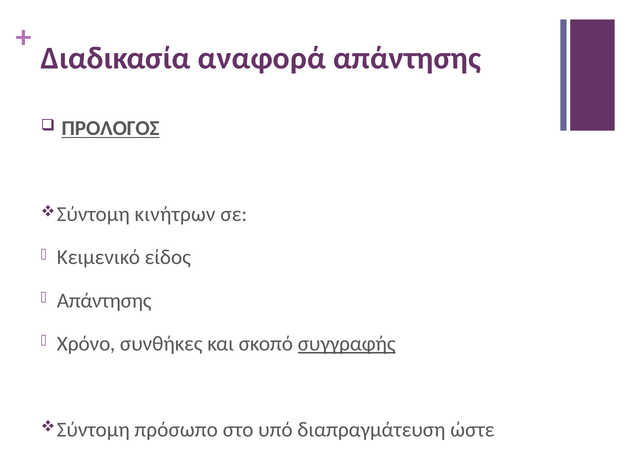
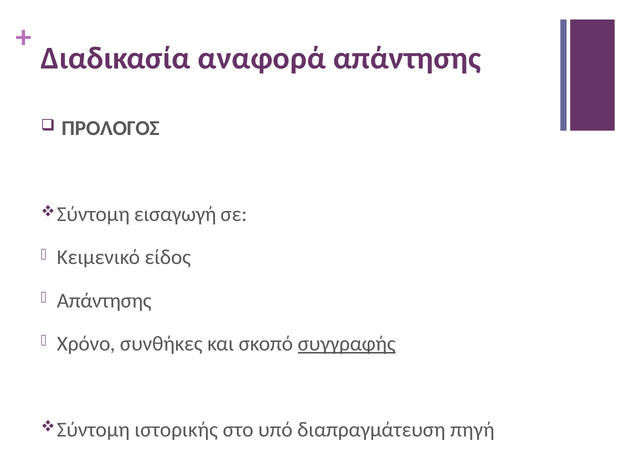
ΠΡΟΛΟΓΟΣ underline: present -> none (111, 128)
κινήτρων: κινήτρων -> εισαγωγή (175, 215)
πρόσωπο: πρόσωπο -> ιστορικής (176, 430)
ώστε: ώστε -> πηγή (472, 430)
